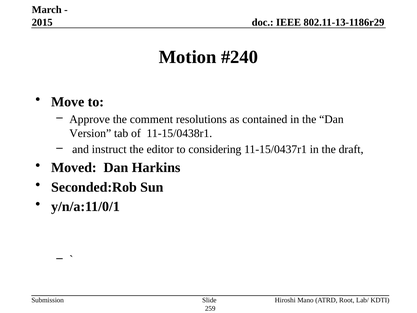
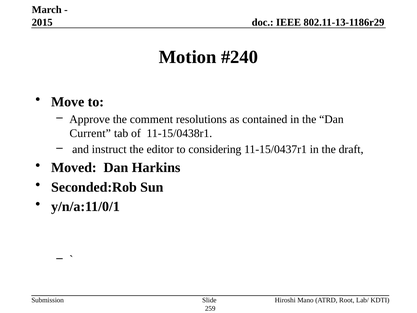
Version: Version -> Current (90, 133)
